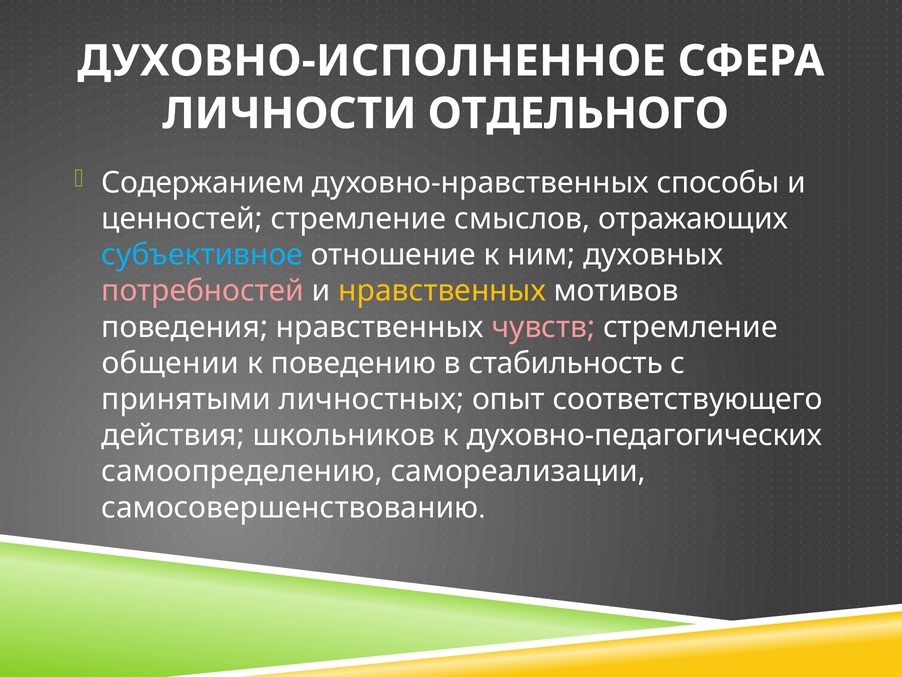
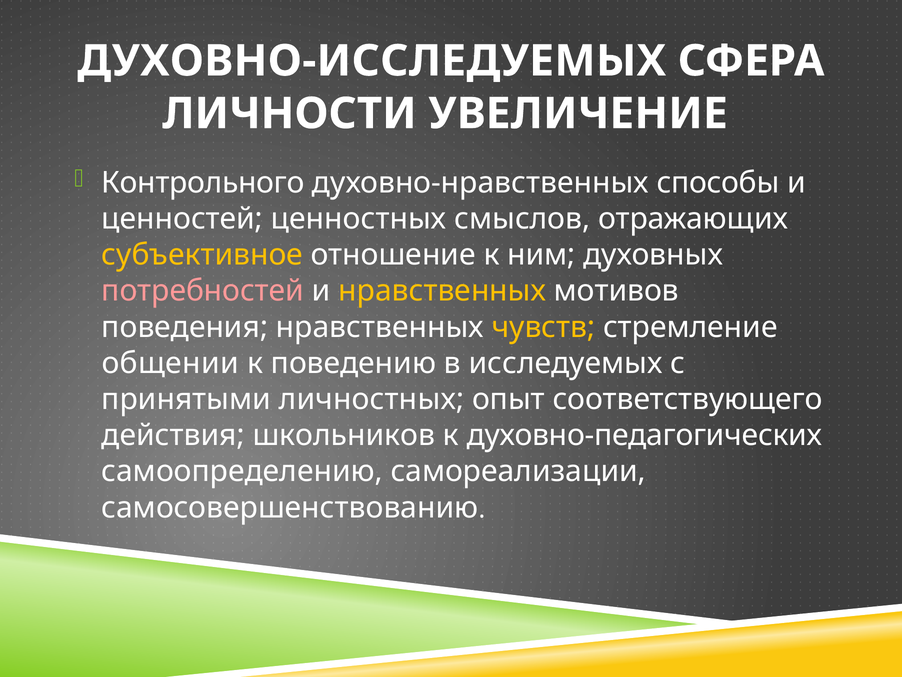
ДУХОВНО-ИСПОЛНЕННОЕ: ДУХОВНО-ИСПОЛНЕННОЕ -> ДУХОВНО-ИССЛЕДУЕМЫХ (372, 61)
ОТДЕЛЬНОГО: ОТДЕЛЬНОГО -> УВЕЛИЧЕНИЕ (578, 114)
Содержанием: Содержанием -> Контрольного (203, 183)
ценностей стремление: стремление -> ценностных (359, 219)
субъективное colour: light blue -> yellow (202, 255)
чувств colour: pink -> yellow (543, 327)
стабильность: стабильность -> исследуемых (566, 363)
